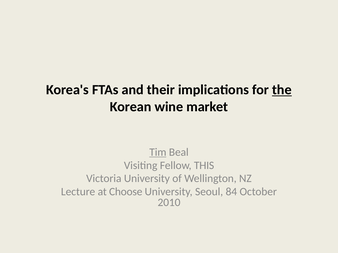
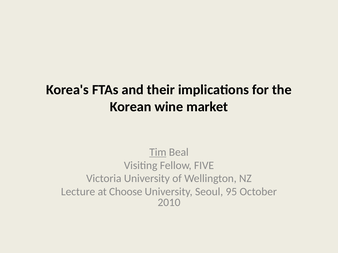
the underline: present -> none (282, 90)
THIS: THIS -> FIVE (204, 166)
84: 84 -> 95 (231, 192)
